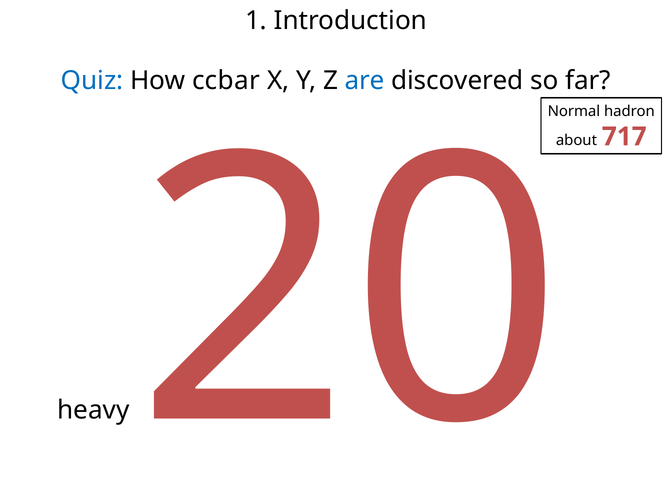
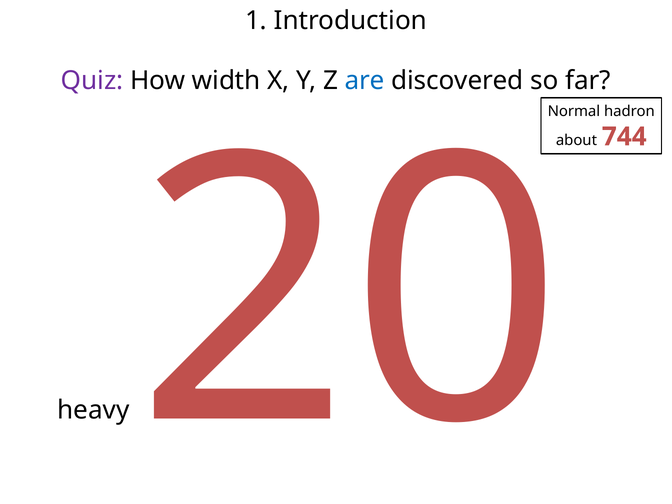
Quiz colour: blue -> purple (92, 81)
ccbar: ccbar -> width (226, 81)
717: 717 -> 744 (624, 137)
